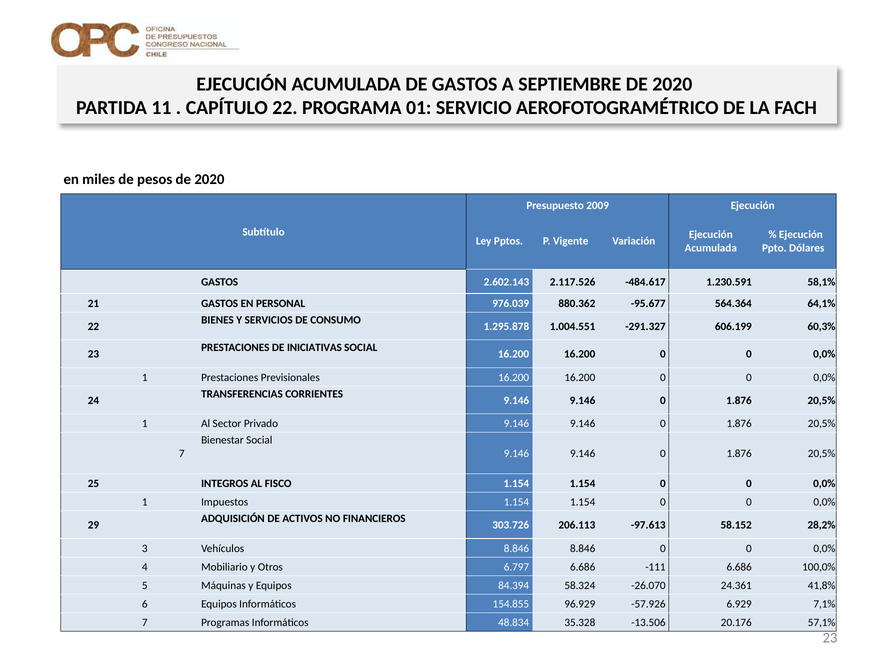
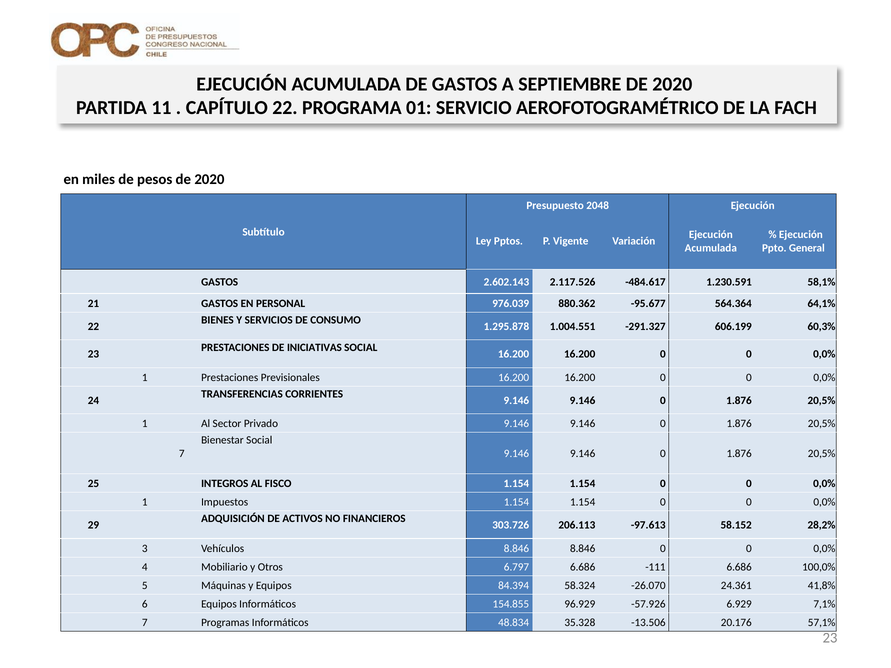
2009: 2009 -> 2048 (598, 206)
Dólares: Dólares -> General (807, 248)
